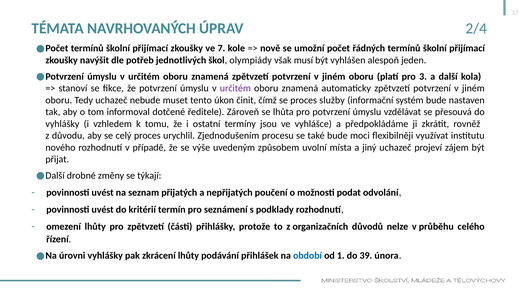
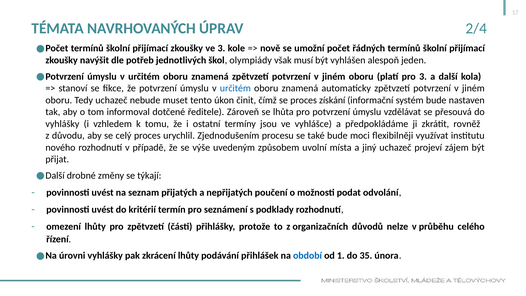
ve 7: 7 -> 3 (221, 48)
určitém colour: purple -> blue (235, 88)
služby: služby -> získání (332, 100)
39: 39 -> 35 (366, 255)
